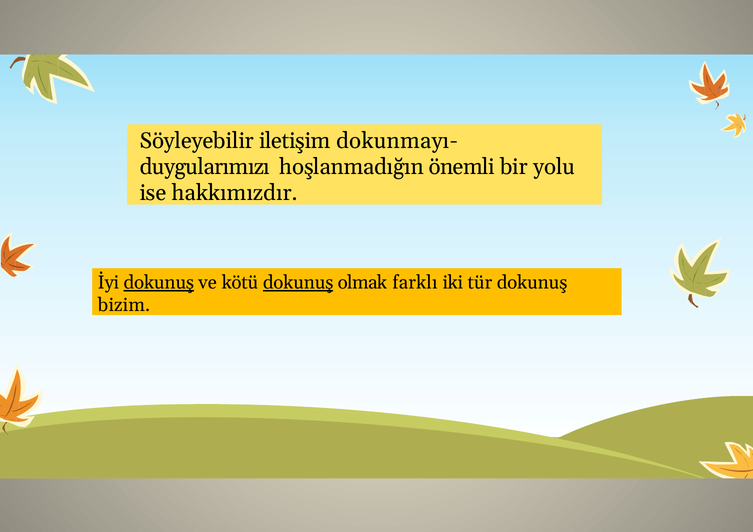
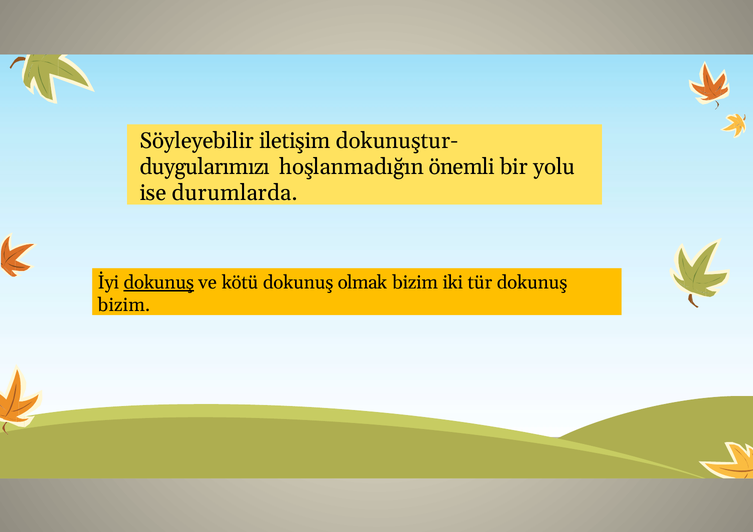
dokunmayı-: dokunmayı- -> dokunuştur- (397, 141)
hakkımızdır: hakkımızdır -> durumlarda (235, 193)
dokunuş underline: present -> none (298, 283)
olmak farklı: farklı -> bizim (415, 283)
